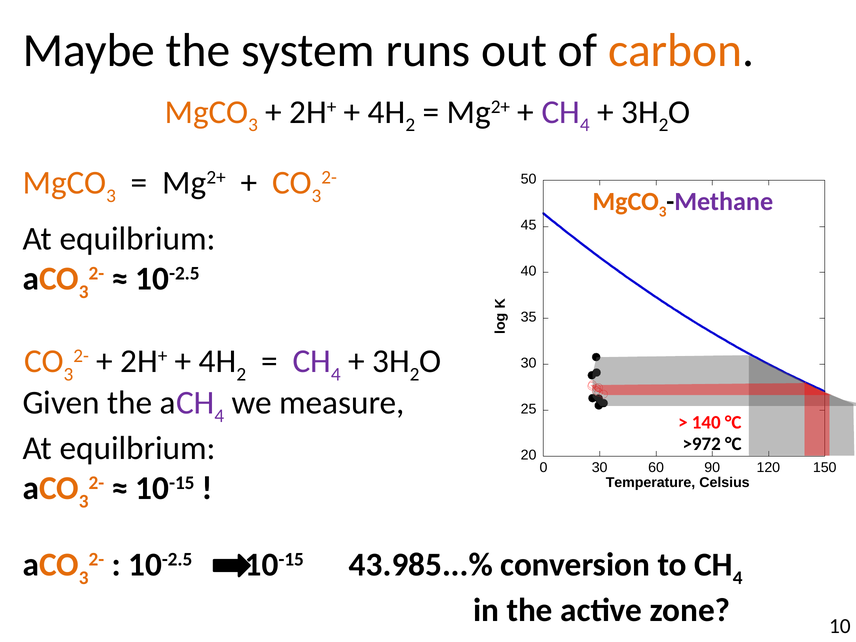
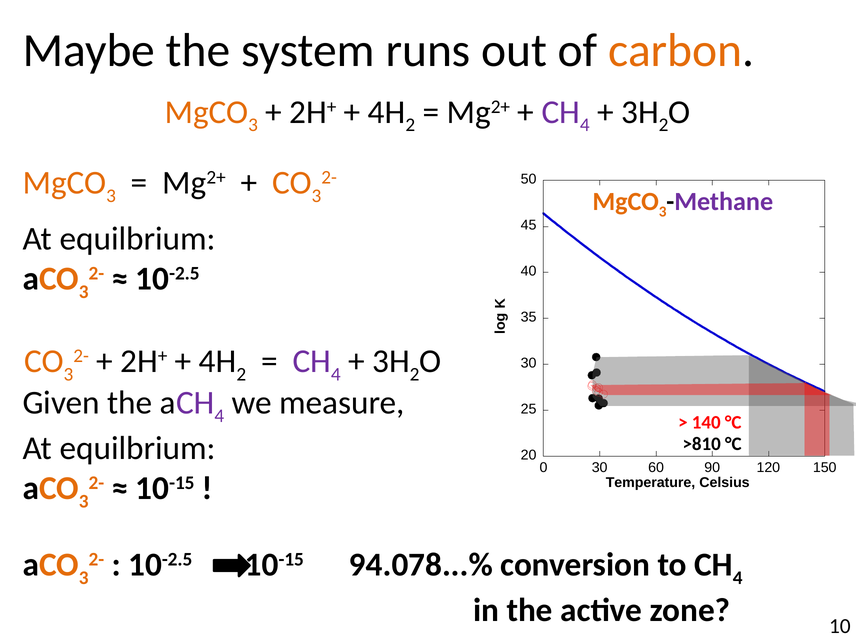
>972: >972 -> >810 (702, 444)
43.985...%: 43.985...% -> 94.078...% (421, 565)
